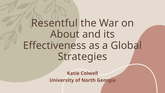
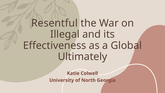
About: About -> Illegal (65, 34)
Strategies: Strategies -> Ultimately (82, 57)
